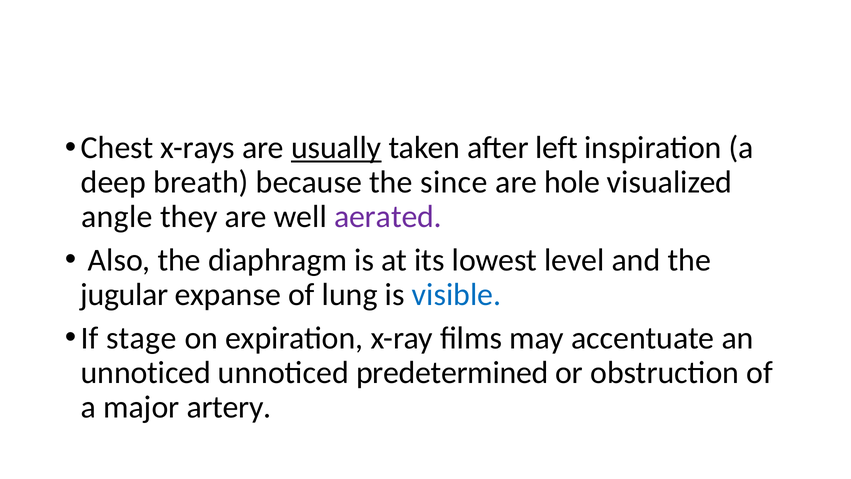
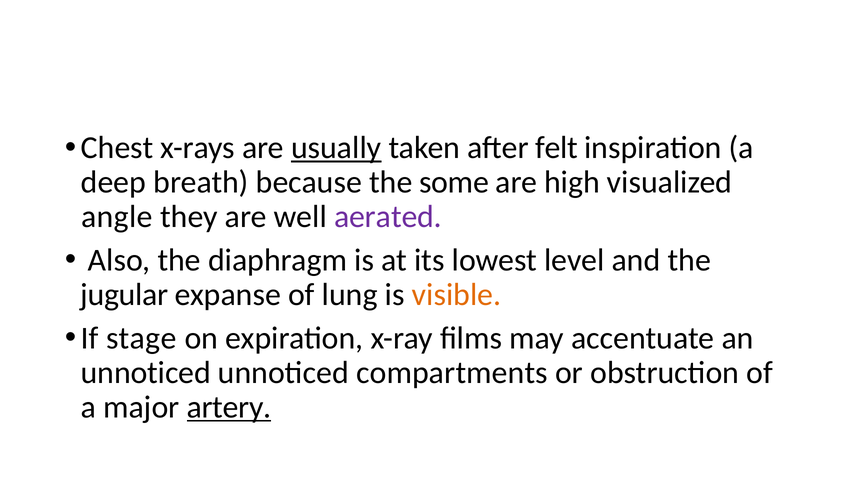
left: left -> felt (557, 148)
since: since -> some (454, 182)
hole: hole -> high (572, 182)
visible colour: blue -> orange (457, 294)
predetermined: predetermined -> compartments (452, 372)
artery underline: none -> present (229, 407)
